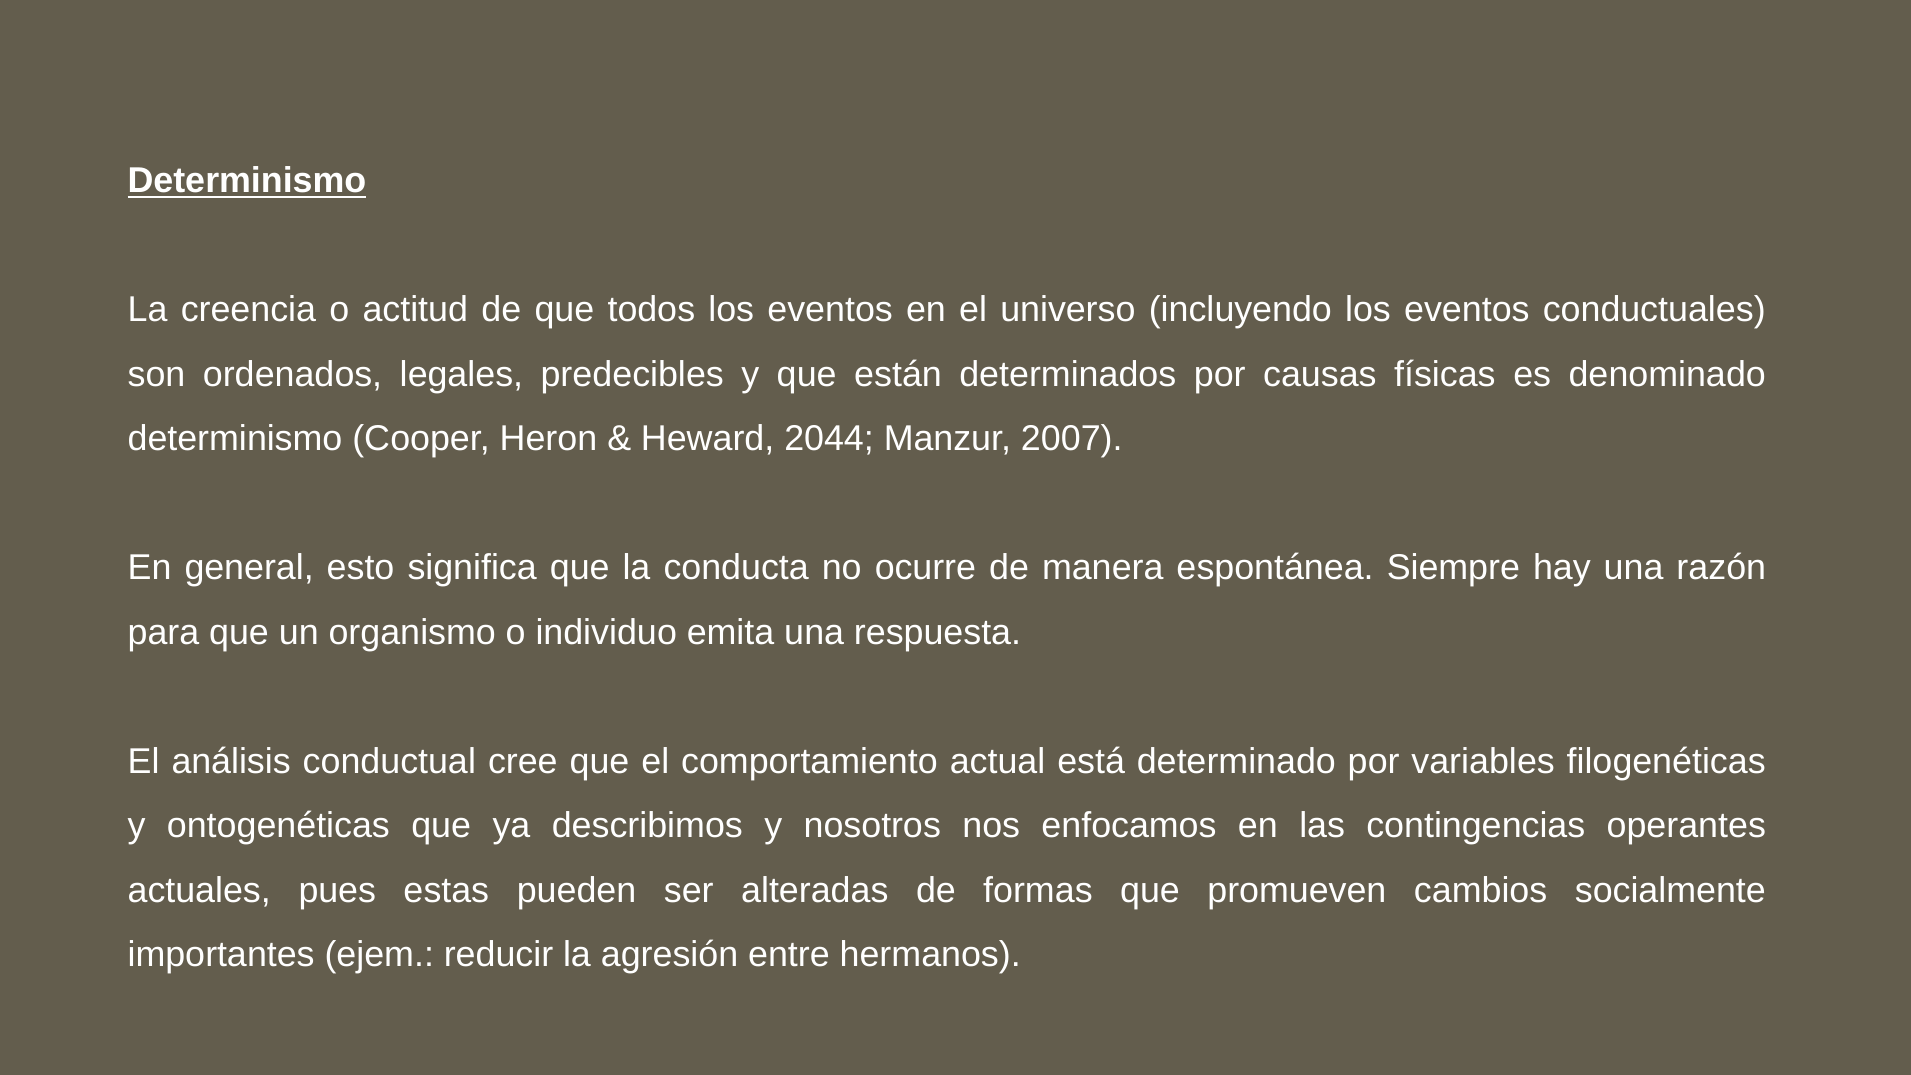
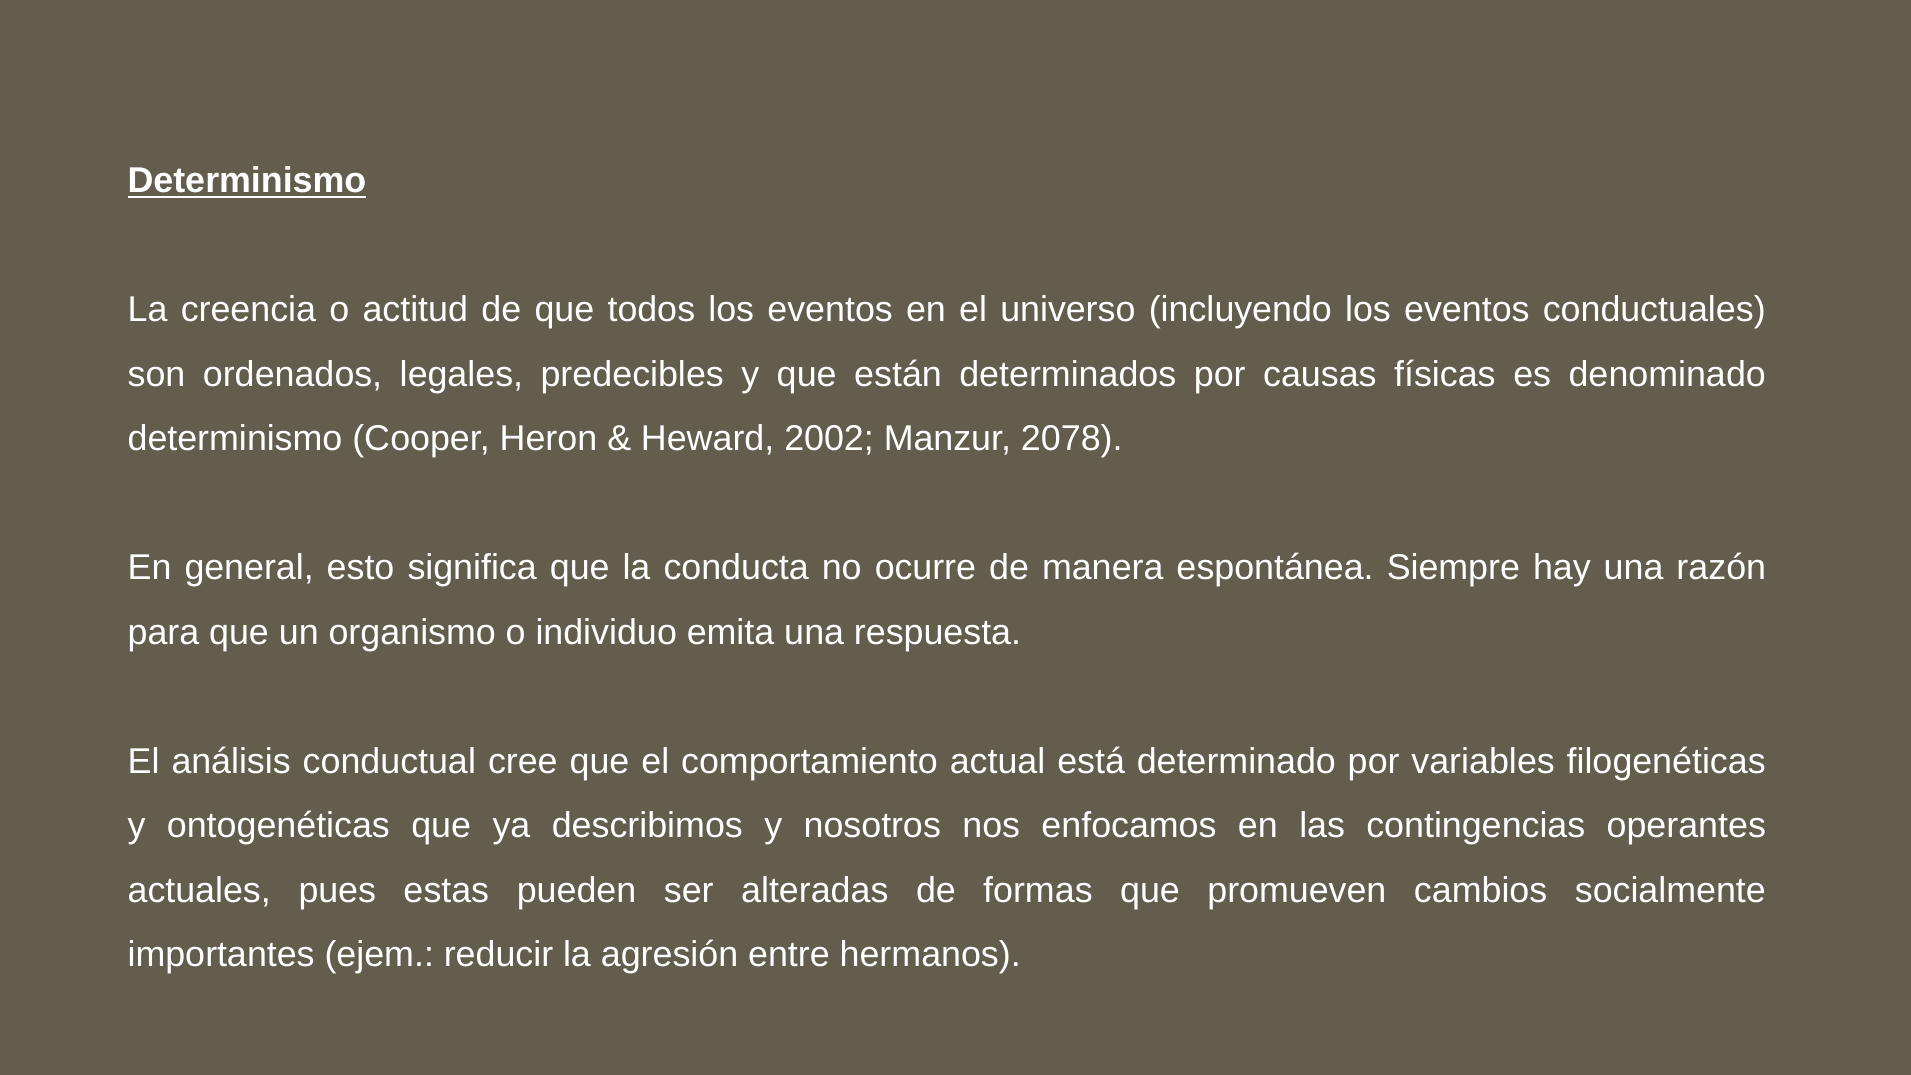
2044: 2044 -> 2002 (829, 439)
2007: 2007 -> 2078 (1072, 439)
